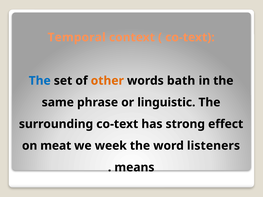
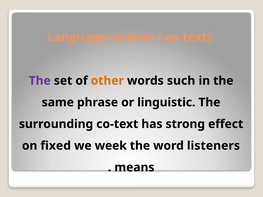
Temporal: Temporal -> Language (77, 37)
The colour: blue -> purple (40, 81)
bath: bath -> such (181, 81)
meat: meat -> fixed (56, 146)
